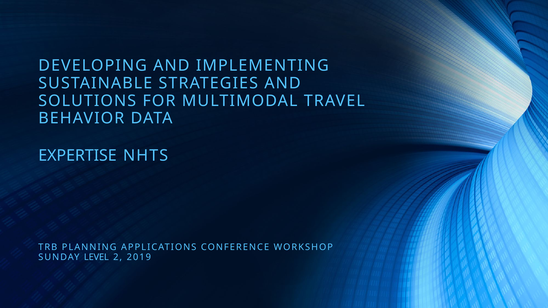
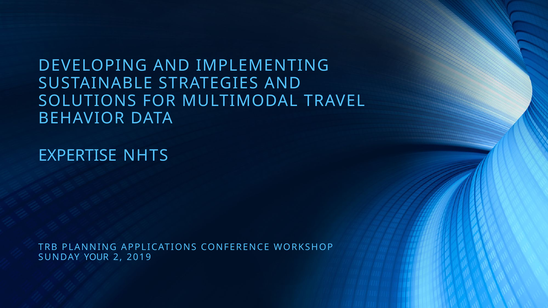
LEVEL: LEVEL -> YOUR (96, 257)
